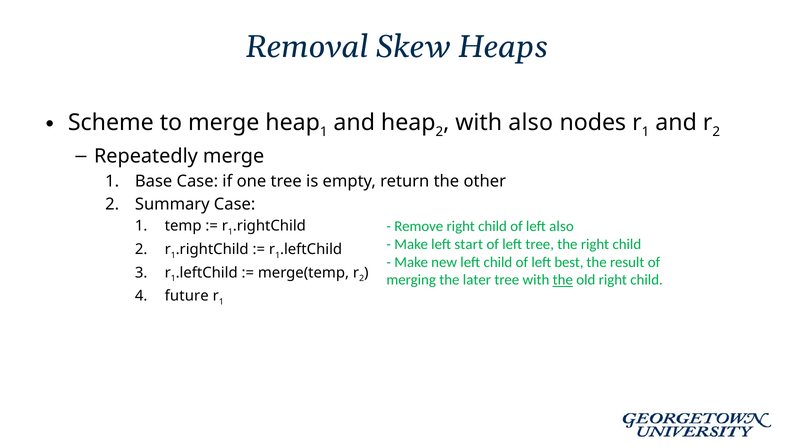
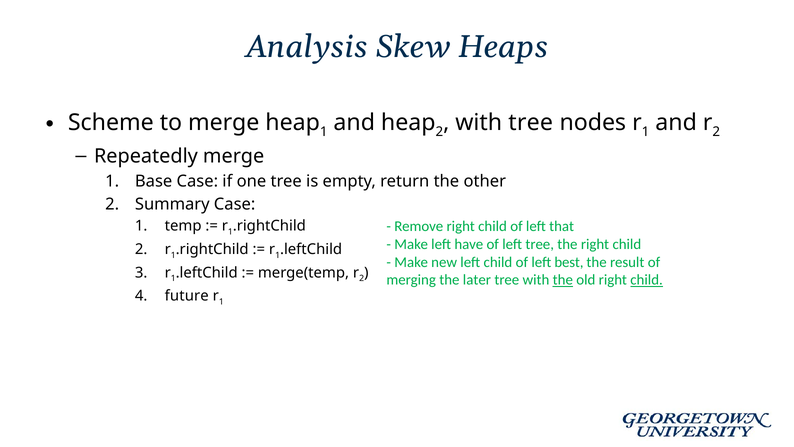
Removal: Removal -> Analysis (307, 47)
with also: also -> tree (531, 123)
left also: also -> that (562, 226)
start: start -> have (469, 244)
child underline: none -> present (647, 280)
